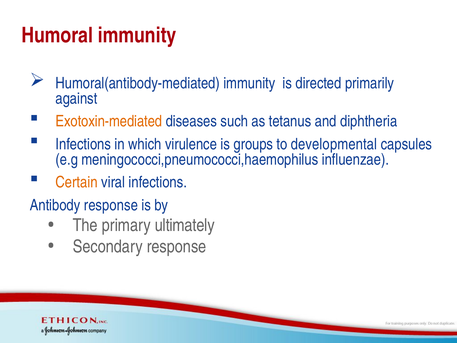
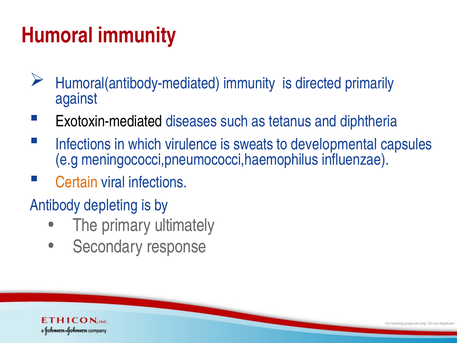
Exotoxin-mediated colour: orange -> black (109, 121)
groups: groups -> sweats (253, 144)
Antibody response: response -> depleting (111, 205)
